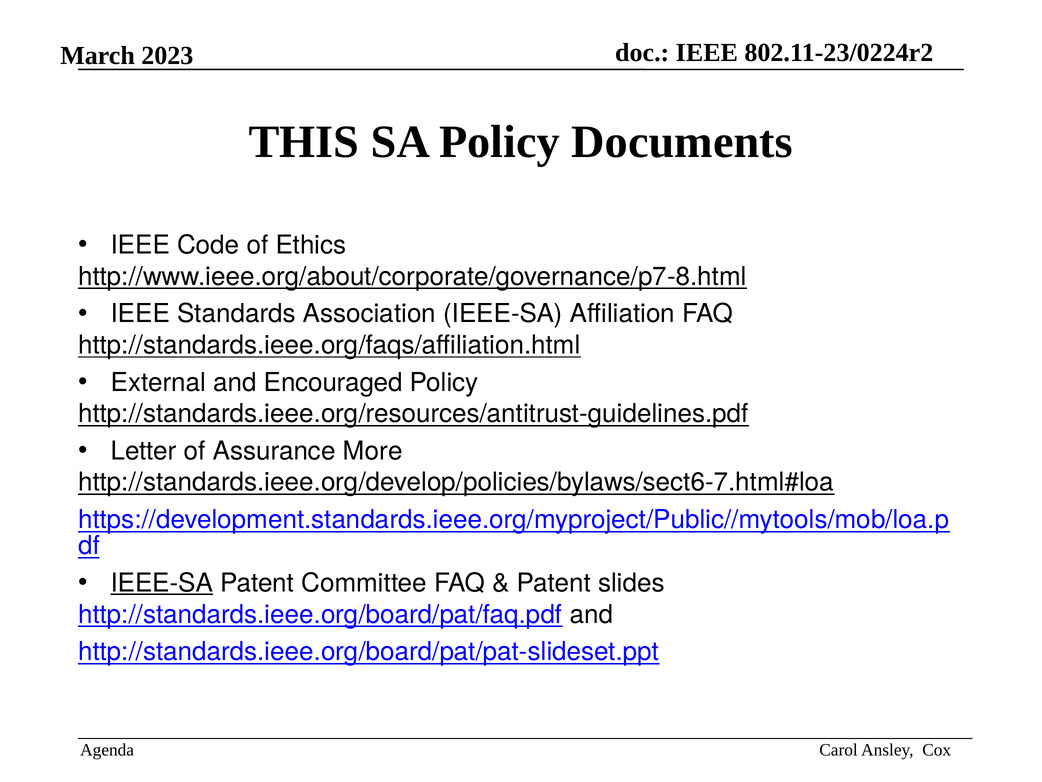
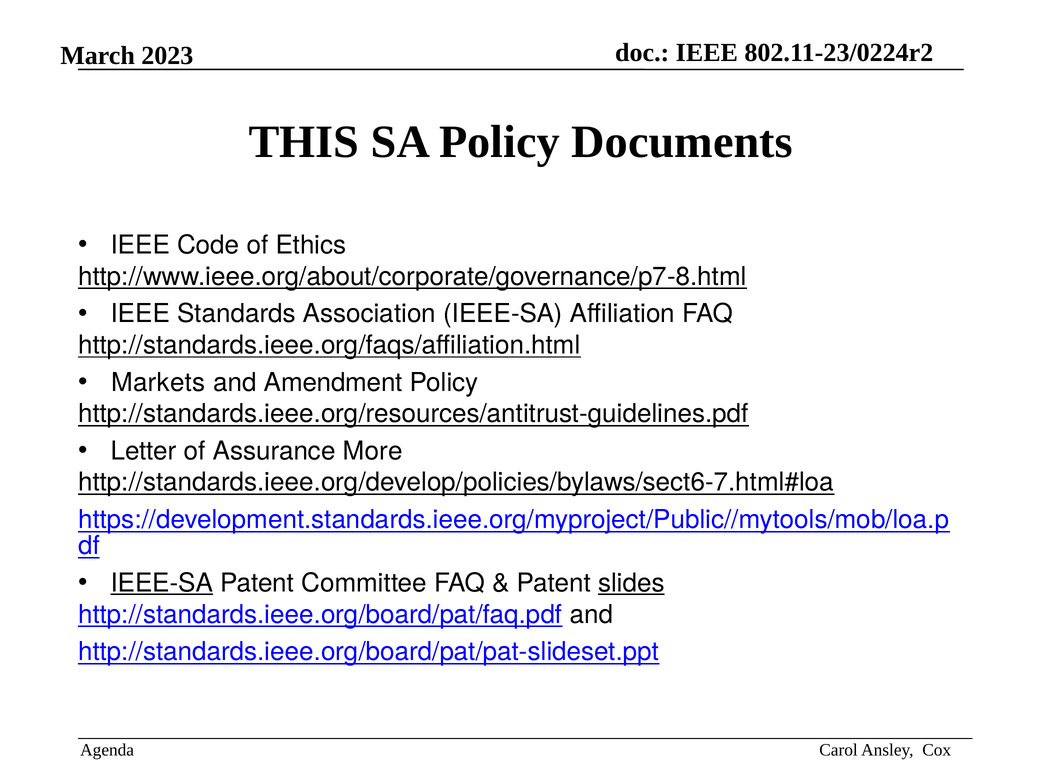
External: External -> Markets (158, 382)
Encouraged: Encouraged -> Amendment (333, 382)
slides underline: none -> present (631, 583)
